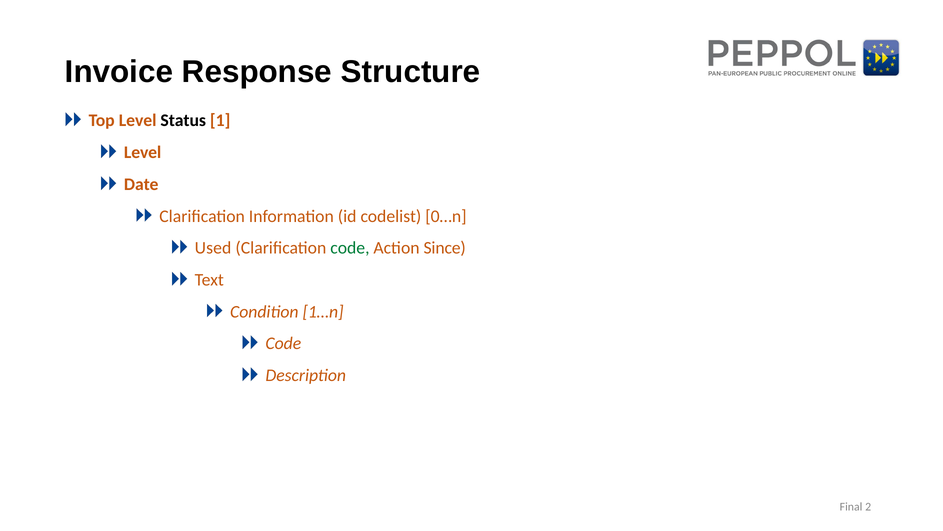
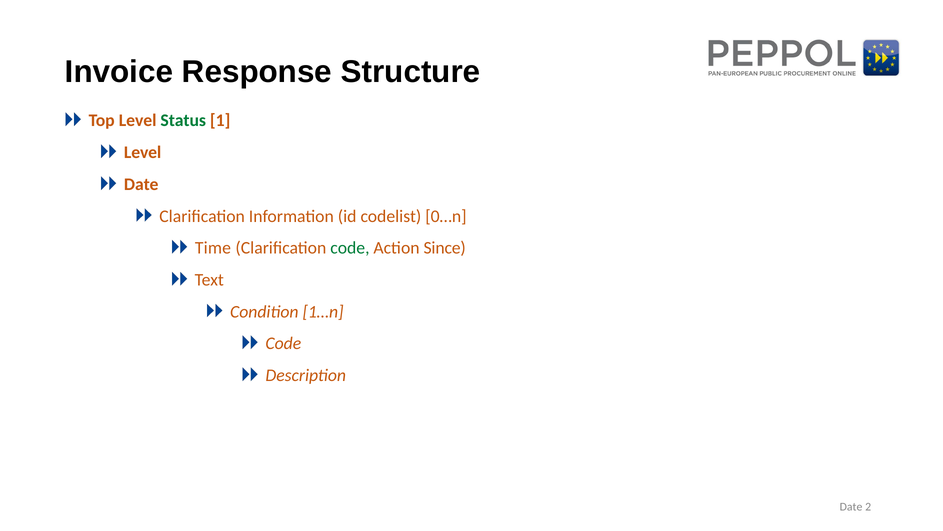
Status colour: black -> green (183, 120)
Used: Used -> Time (213, 248)
Final: Final -> Date (851, 506)
